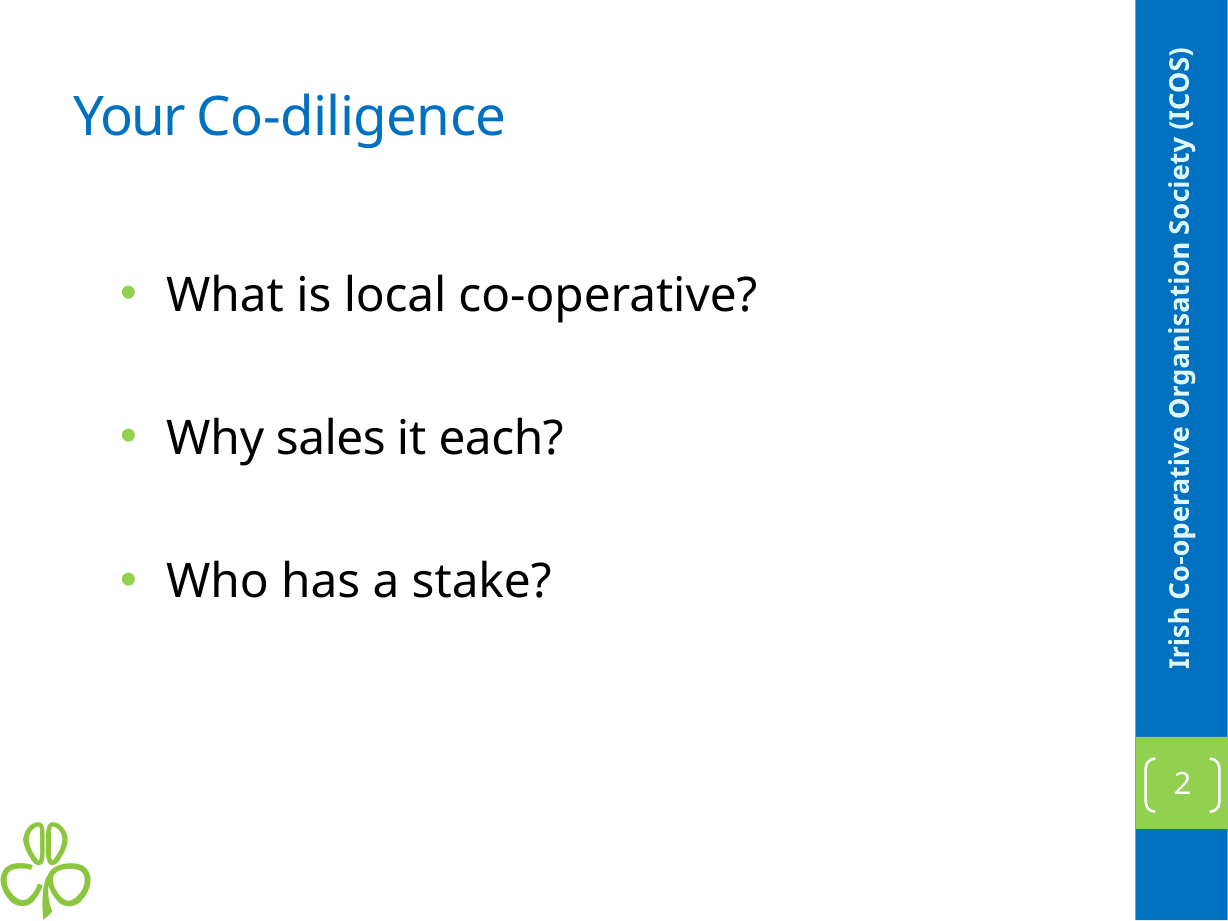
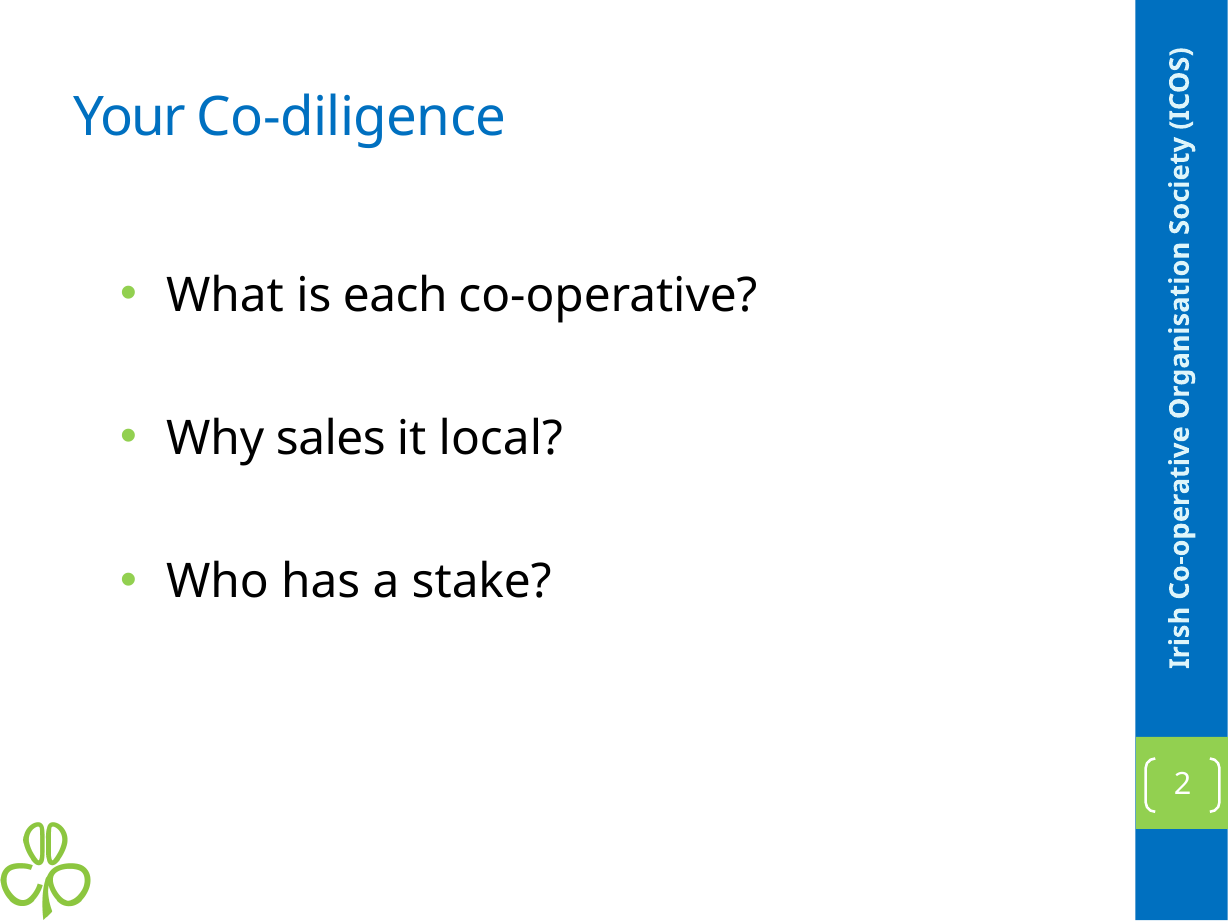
local: local -> each (395, 295)
each: each -> local (501, 439)
